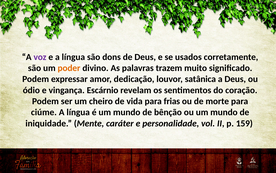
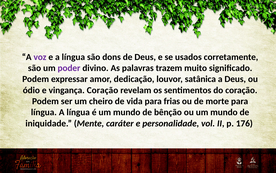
poder colour: orange -> purple (69, 68)
vingança Escárnio: Escárnio -> Coração (102, 90)
ciúme: ciúme -> língua (44, 112)
159: 159 -> 176 (244, 123)
